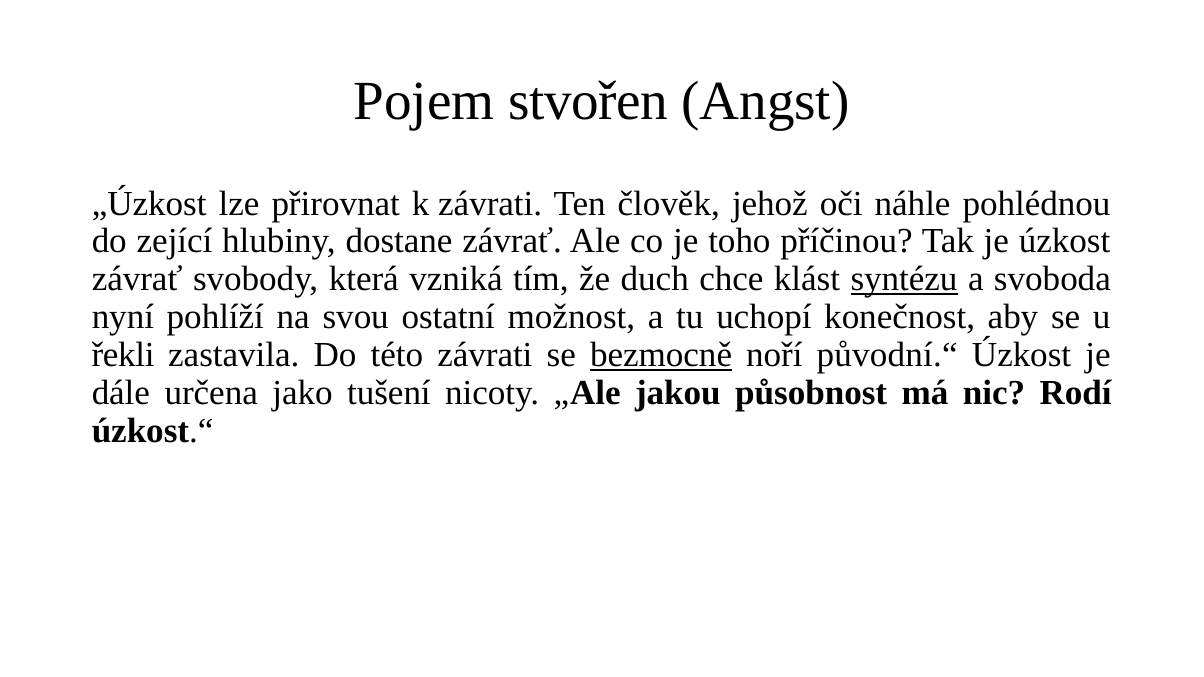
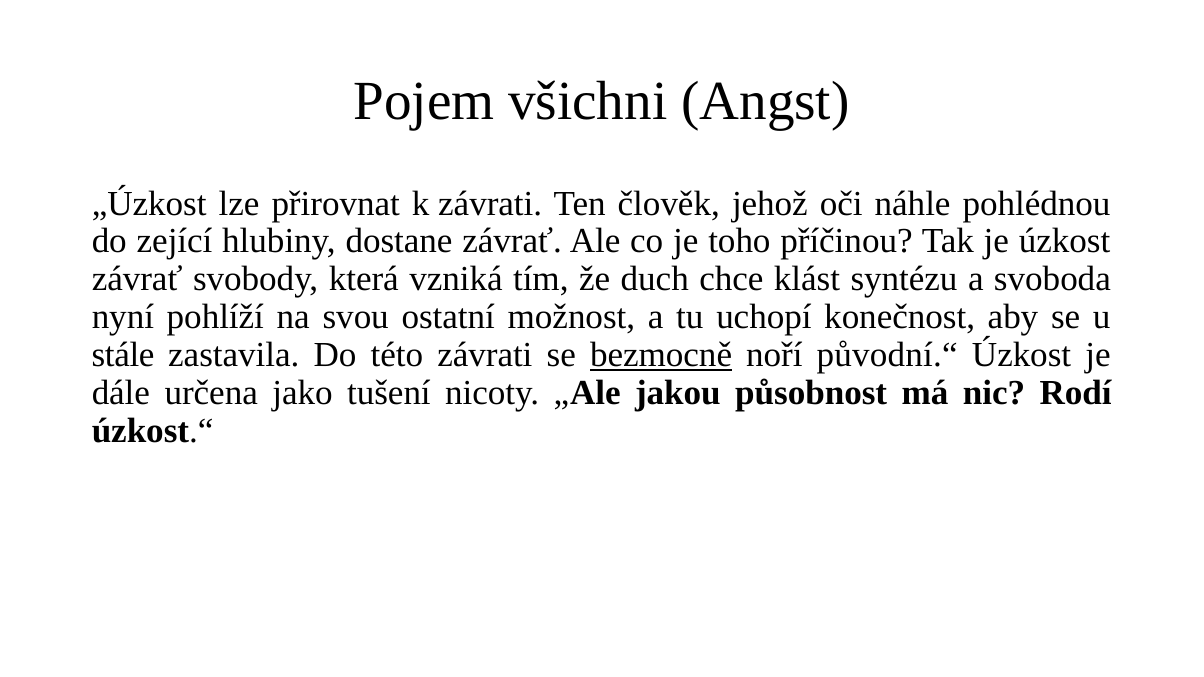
stvořen: stvořen -> všichni (588, 101)
syntézu underline: present -> none (904, 279)
řekli: řekli -> stále (123, 355)
